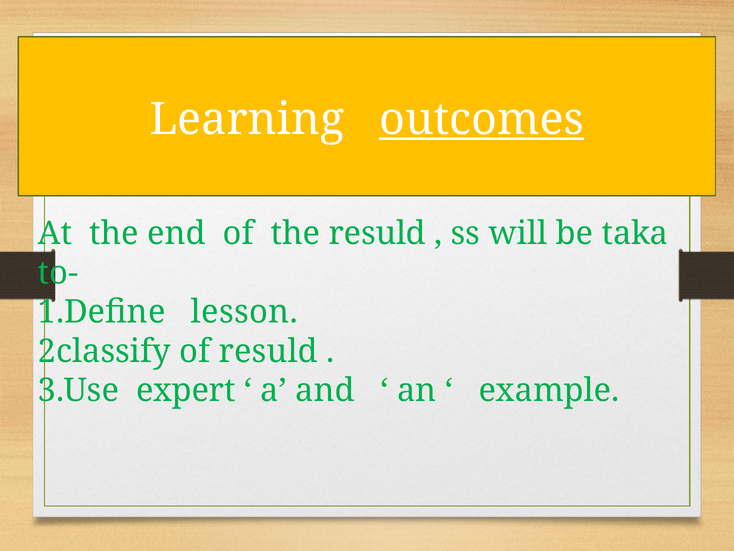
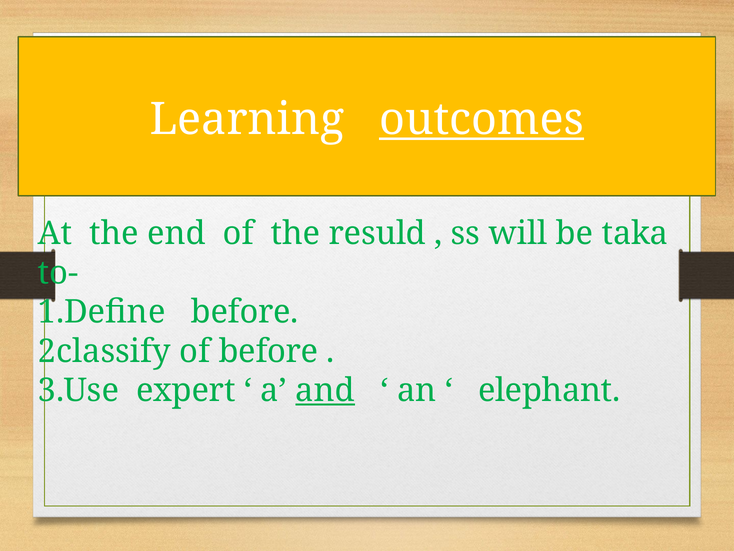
1.Define lesson: lesson -> before (245, 312)
of resuld: resuld -> before (269, 351)
and underline: none -> present (325, 390)
example: example -> elephant (549, 390)
